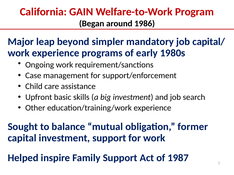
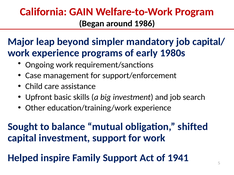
former: former -> shifted (193, 127)
1987: 1987 -> 1941 (178, 158)
